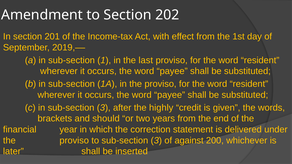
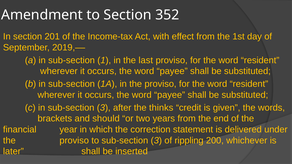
202: 202 -> 352 (167, 15)
highly: highly -> thinks (161, 108)
against: against -> rippling (189, 141)
